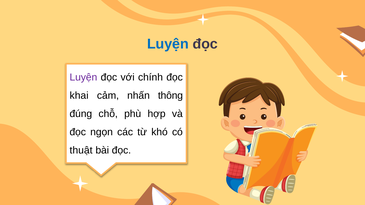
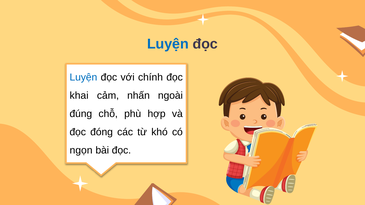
Luyện colour: purple -> blue (83, 77)
thông: thông -> ngoài (170, 96)
ngọn: ngọn -> đóng (102, 132)
thuật: thuật -> ngọn (81, 150)
